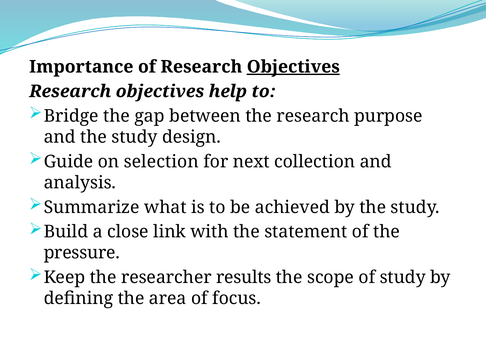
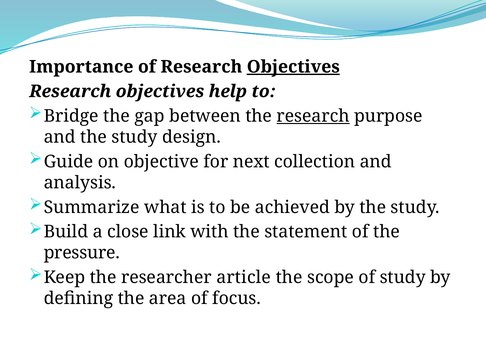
research underline: none -> present (313, 116)
selection: selection -> objective (161, 162)
results: results -> article (244, 278)
